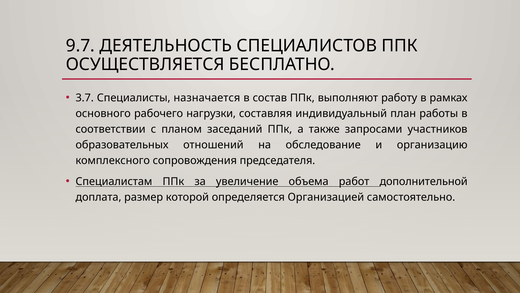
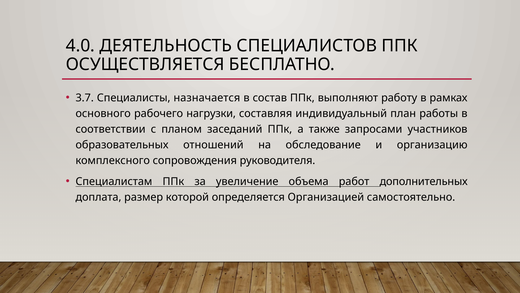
9.7: 9.7 -> 4.0 (80, 46)
председателя: председателя -> руководителя (277, 160)
дополнительной: дополнительной -> дополнительных (424, 181)
